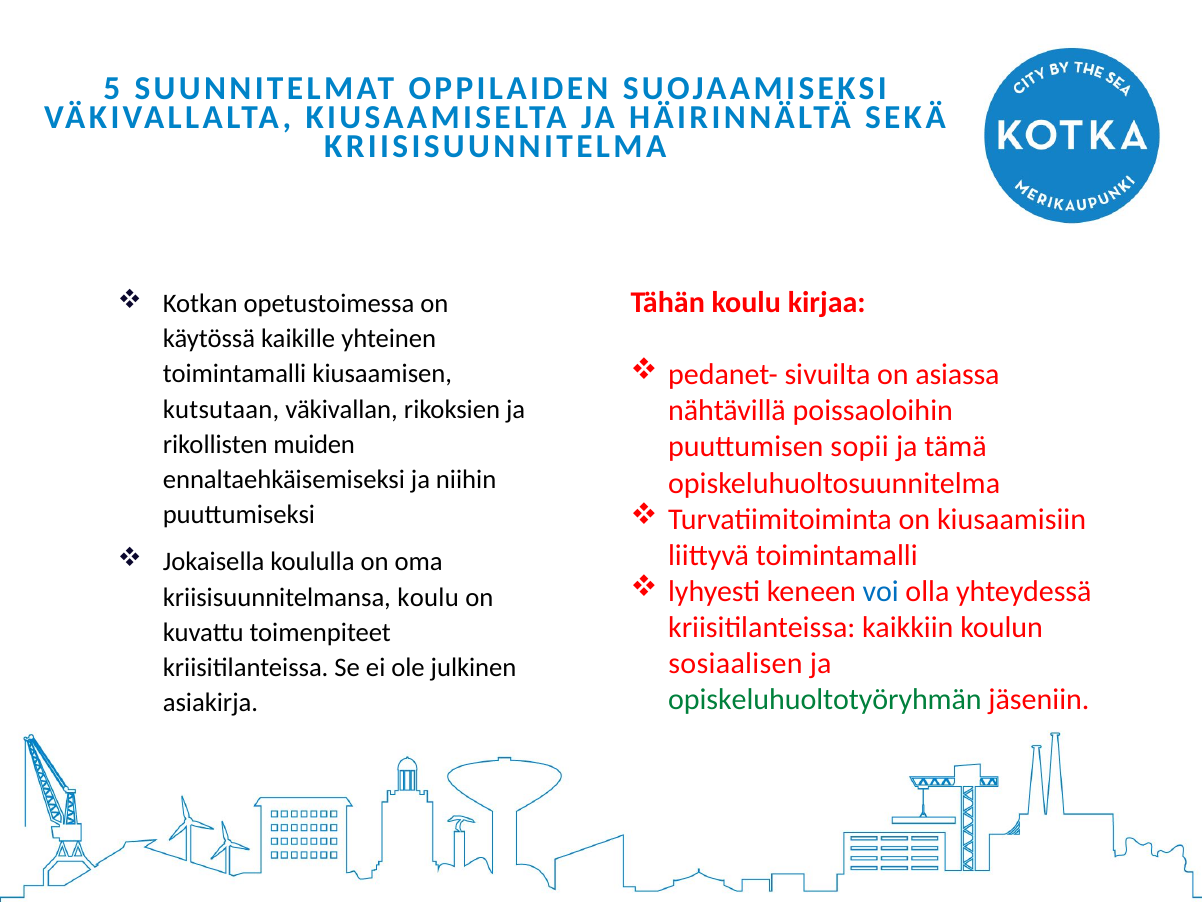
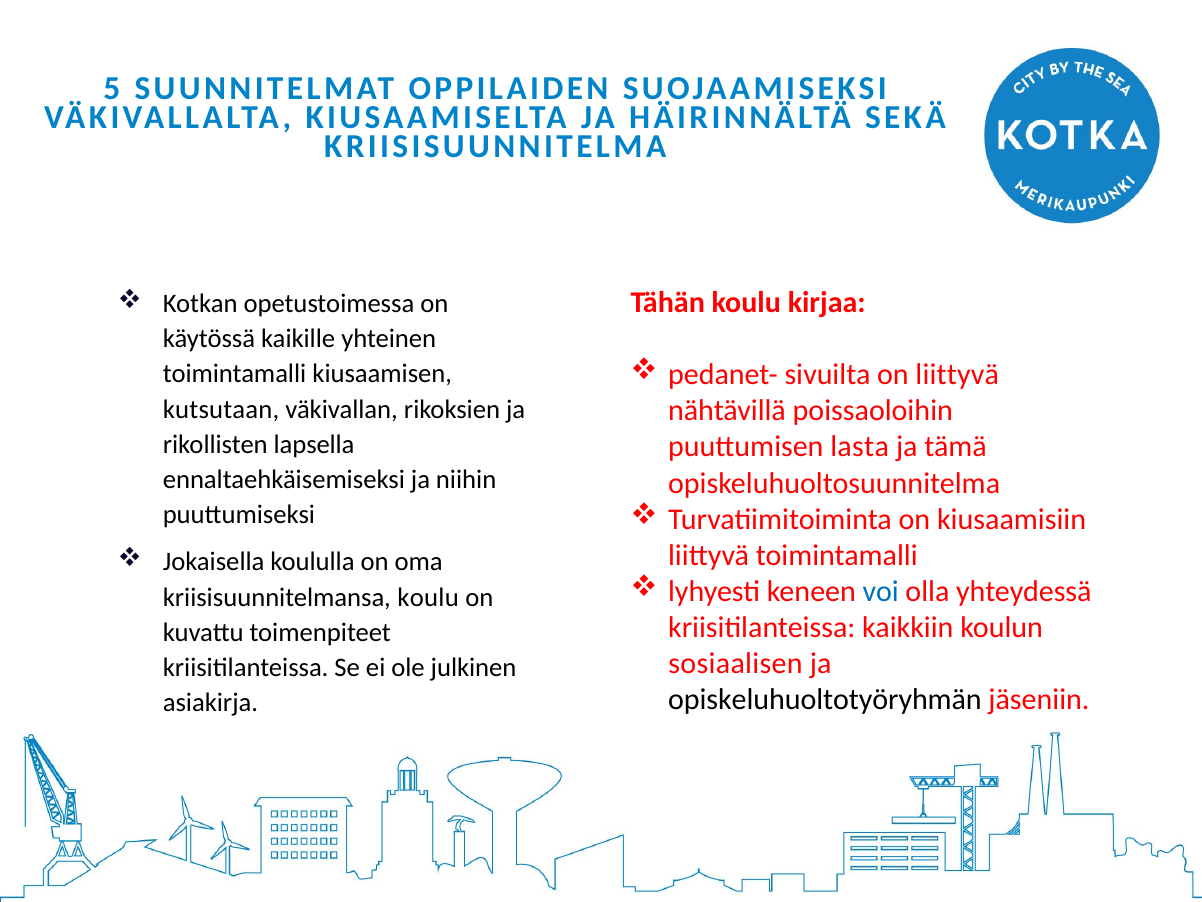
on asiassa: asiassa -> liittyvä (957, 375)
muiden: muiden -> lapsella (314, 444)
sopii: sopii -> lasta (860, 447)
opiskeluhuoltotyöryhmän colour: green -> black (825, 699)
